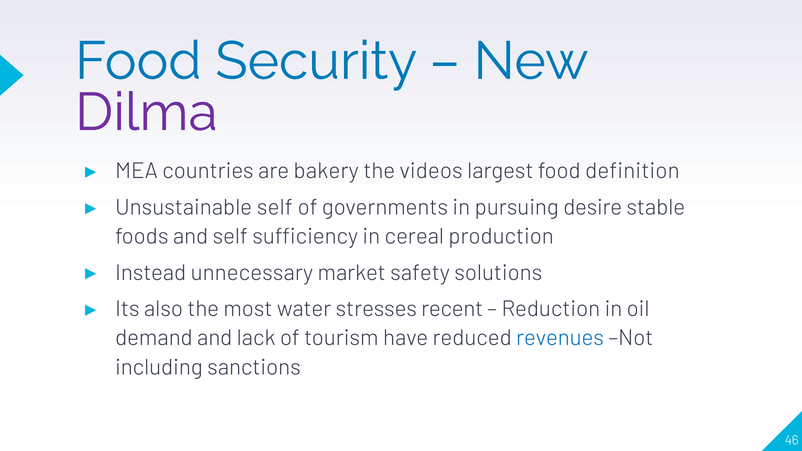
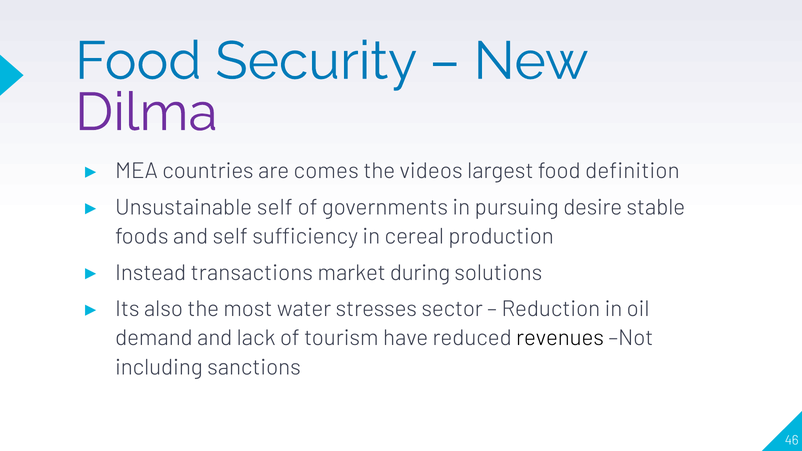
bakery: bakery -> comes (326, 171)
unnecessary: unnecessary -> transactions (252, 273)
safety: safety -> during (420, 273)
recent: recent -> sector (452, 309)
revenues colour: blue -> black (560, 338)
